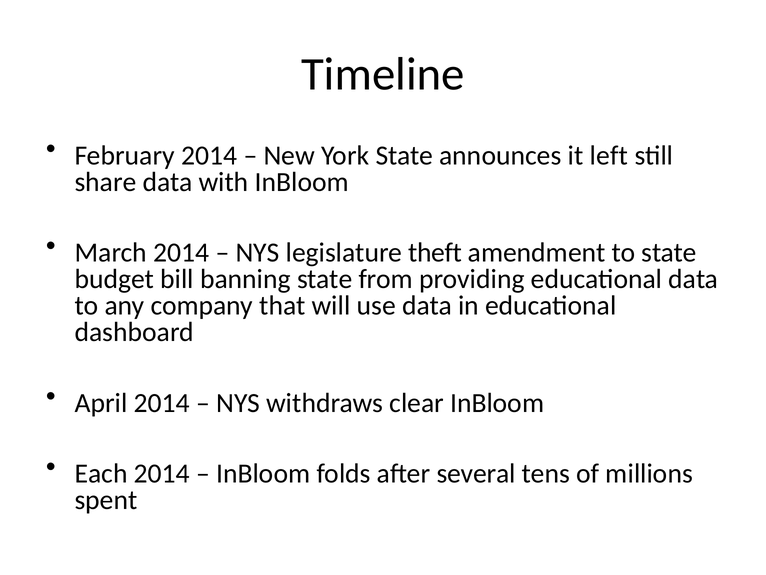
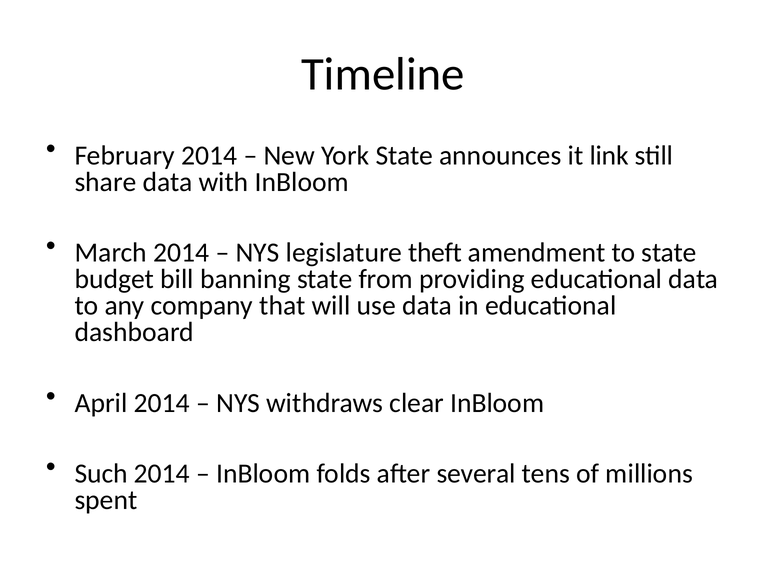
left: left -> link (609, 155)
Each: Each -> Such (101, 473)
